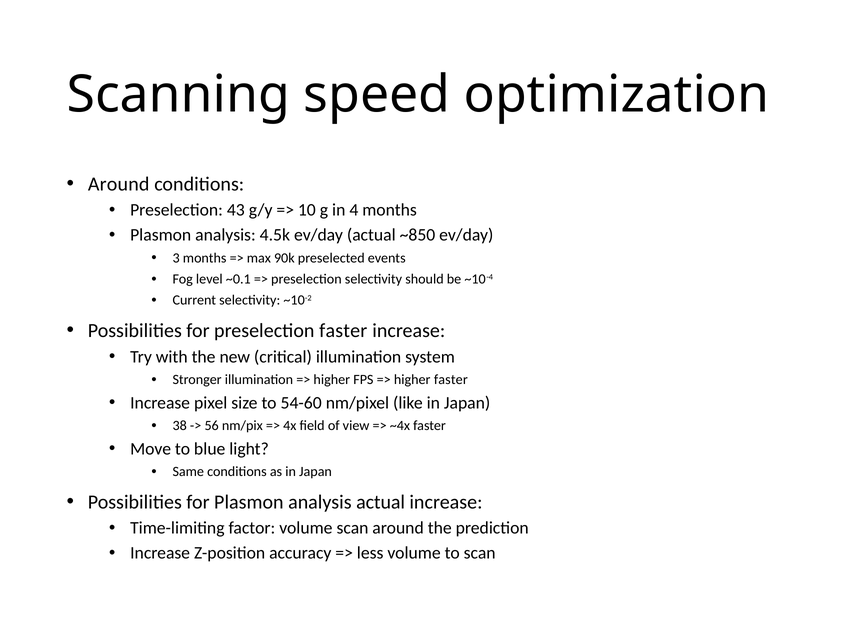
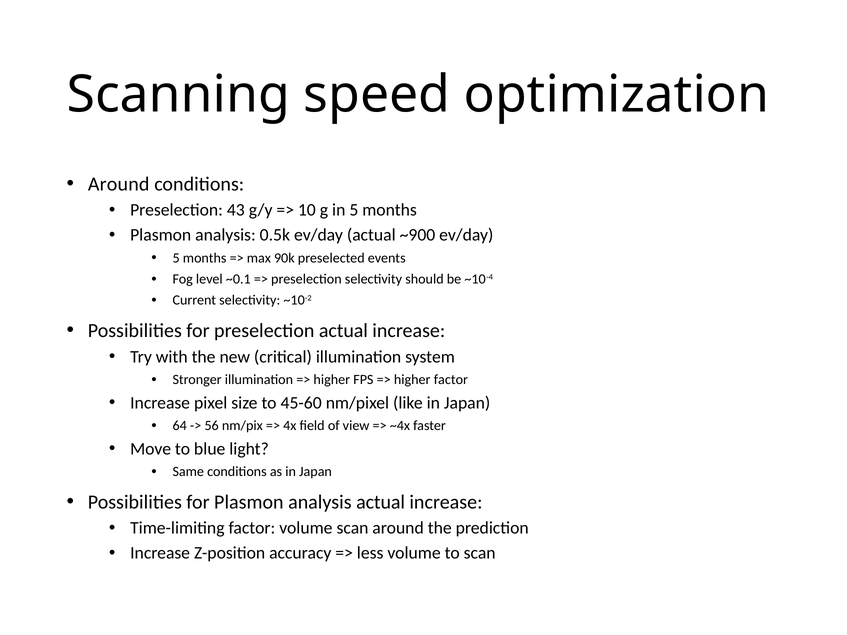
in 4: 4 -> 5 (354, 210)
4.5k: 4.5k -> 0.5k (275, 235)
~850: ~850 -> ~900 (417, 235)
3: 3 -> 5 (176, 258)
preselection faster: faster -> actual (343, 331)
higher faster: faster -> factor (451, 380)
54-60: 54-60 -> 45-60 (301, 403)
38: 38 -> 64 (180, 426)
